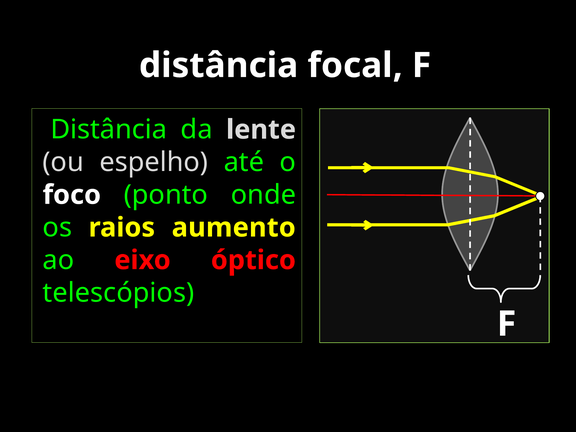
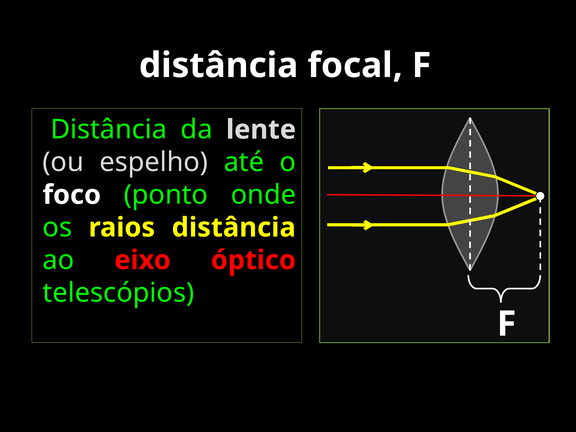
raios aumento: aumento -> distância (234, 228)
